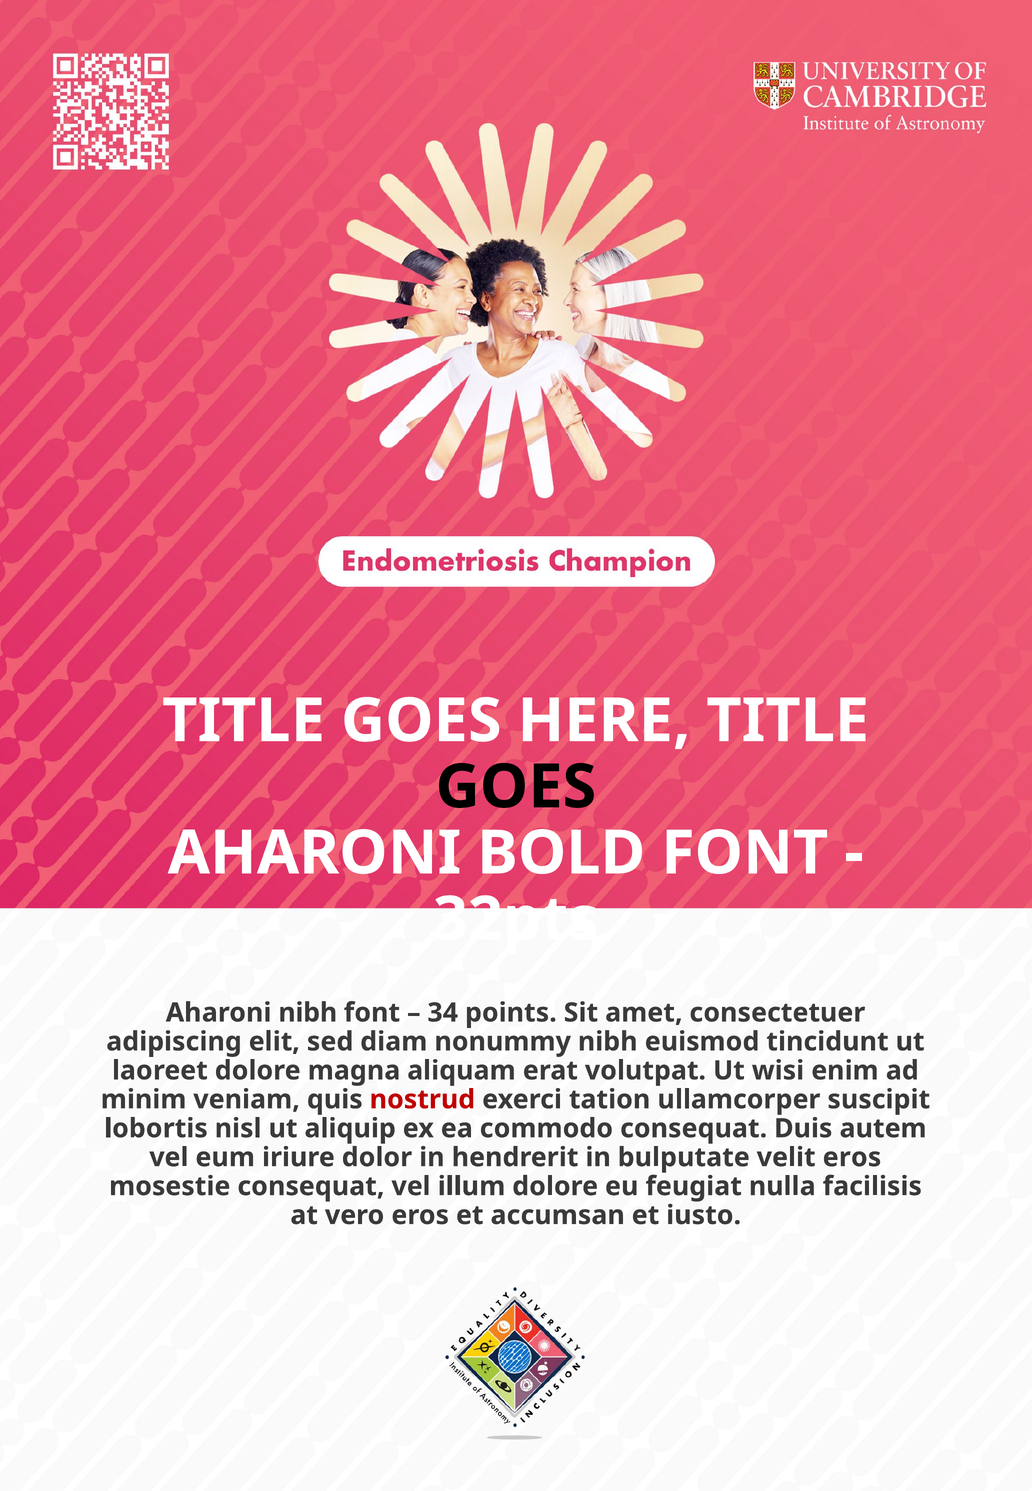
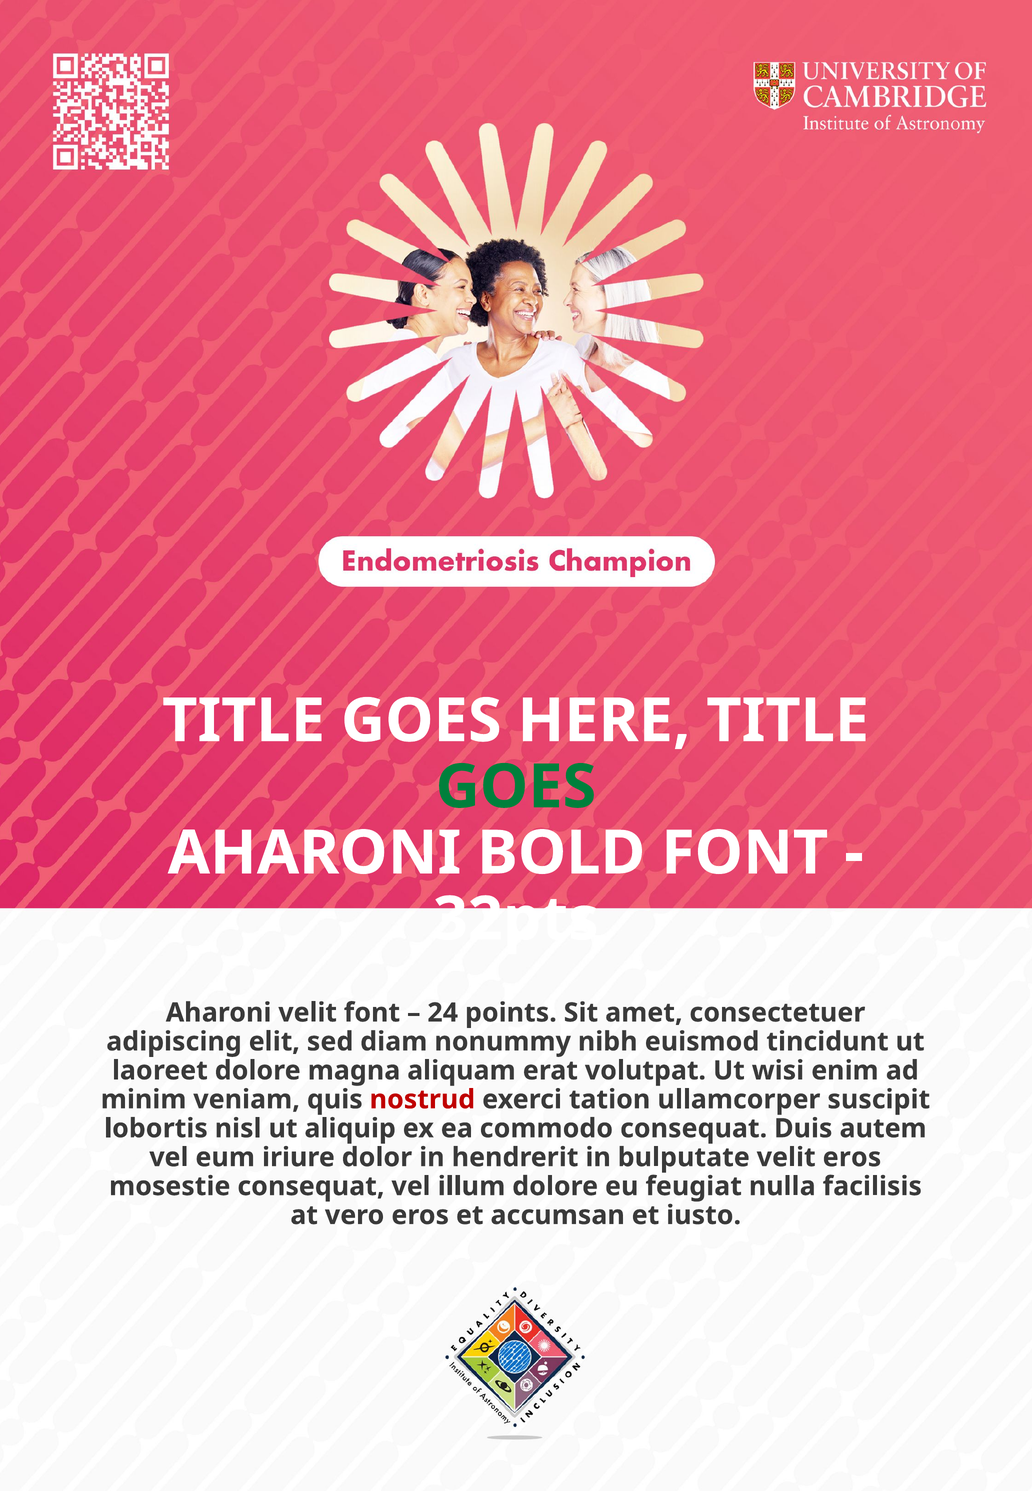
GOES colour: black -> green (516, 787)
Aharoni nibh: nibh -> velit (308, 1012)
34: 34 -> 24 (443, 1012)
